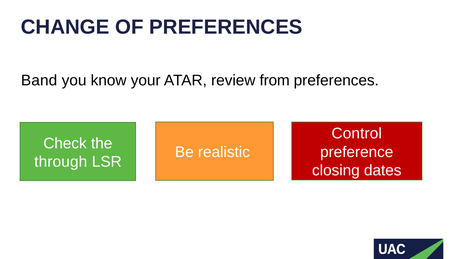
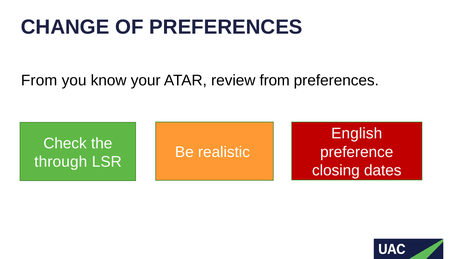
Band: Band -> From (39, 80)
Control: Control -> English (357, 133)
